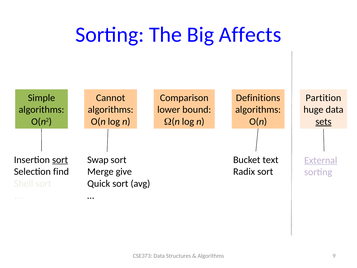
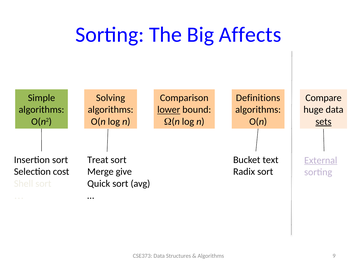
Cannot: Cannot -> Solving (111, 98)
Partition: Partition -> Compare (324, 98)
lower underline: none -> present (169, 110)
sort underline: present -> none (60, 160)
Swap: Swap -> Treat (98, 160)
find: find -> cost (61, 172)
